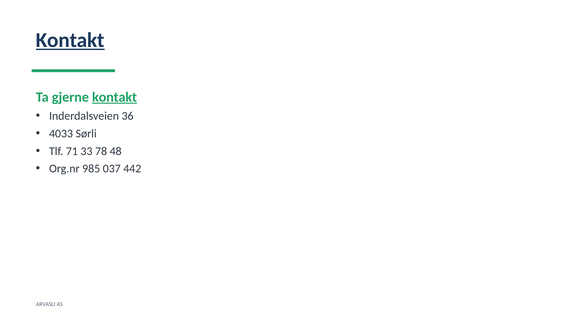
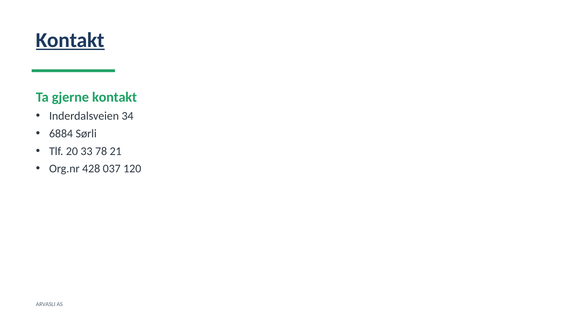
kontakt underline: present -> none (115, 97)
36: 36 -> 34 (128, 116)
4033: 4033 -> 6884 (61, 134)
71: 71 -> 20 (72, 151)
48: 48 -> 21 (116, 151)
985: 985 -> 428 (91, 169)
442: 442 -> 120 (132, 169)
